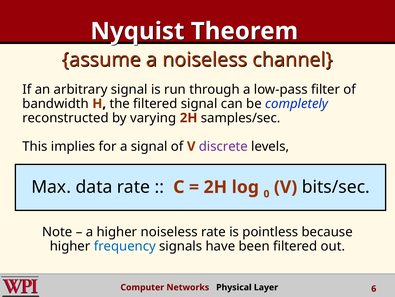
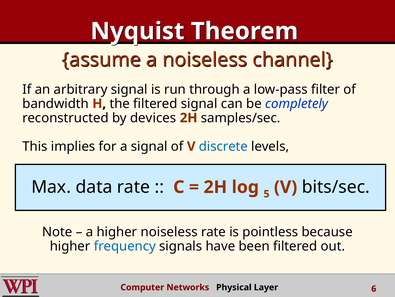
varying: varying -> devices (153, 118)
discrete colour: purple -> blue (223, 146)
0: 0 -> 5 (266, 193)
